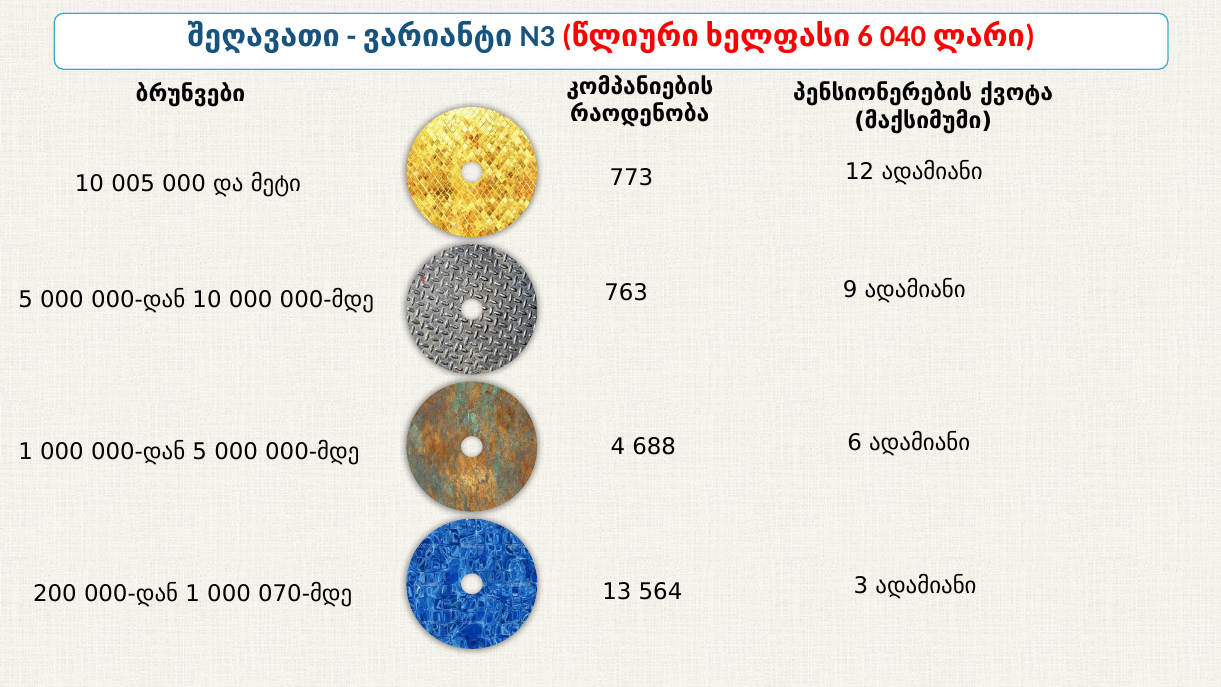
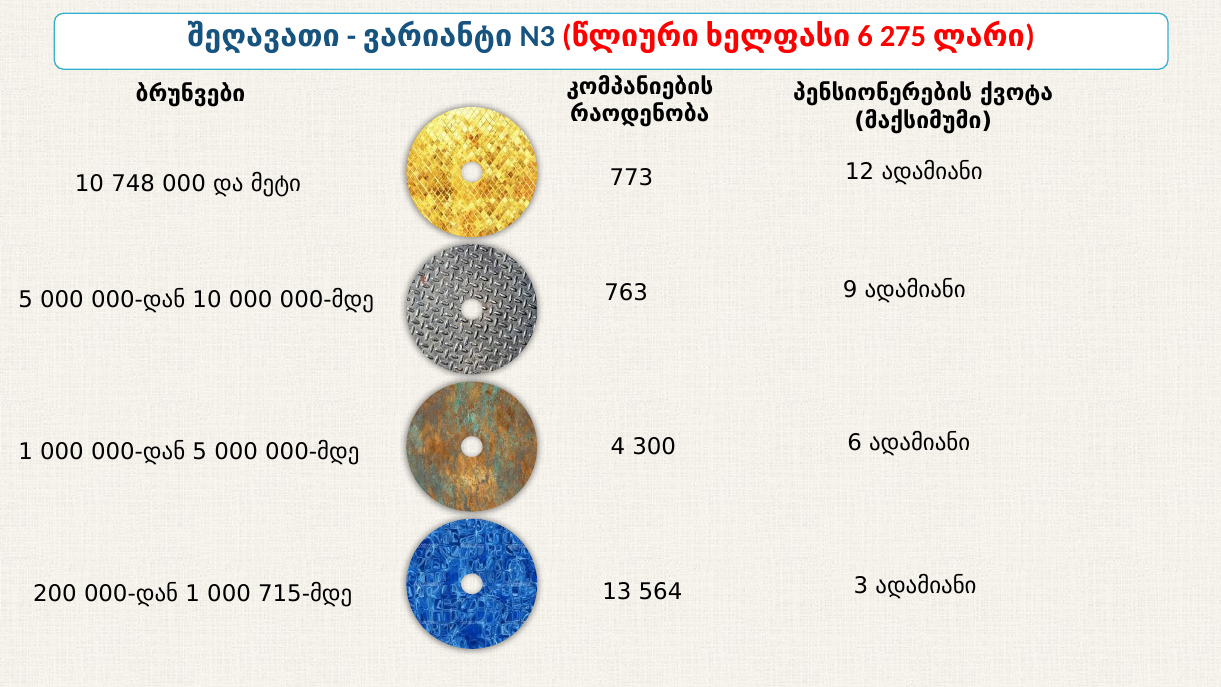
040: 040 -> 275 (903, 37)
005: 005 -> 748 (133, 184)
688: 688 -> 300 (654, 447)
070-მდე: 070-მდე -> 715-მდე (305, 594)
